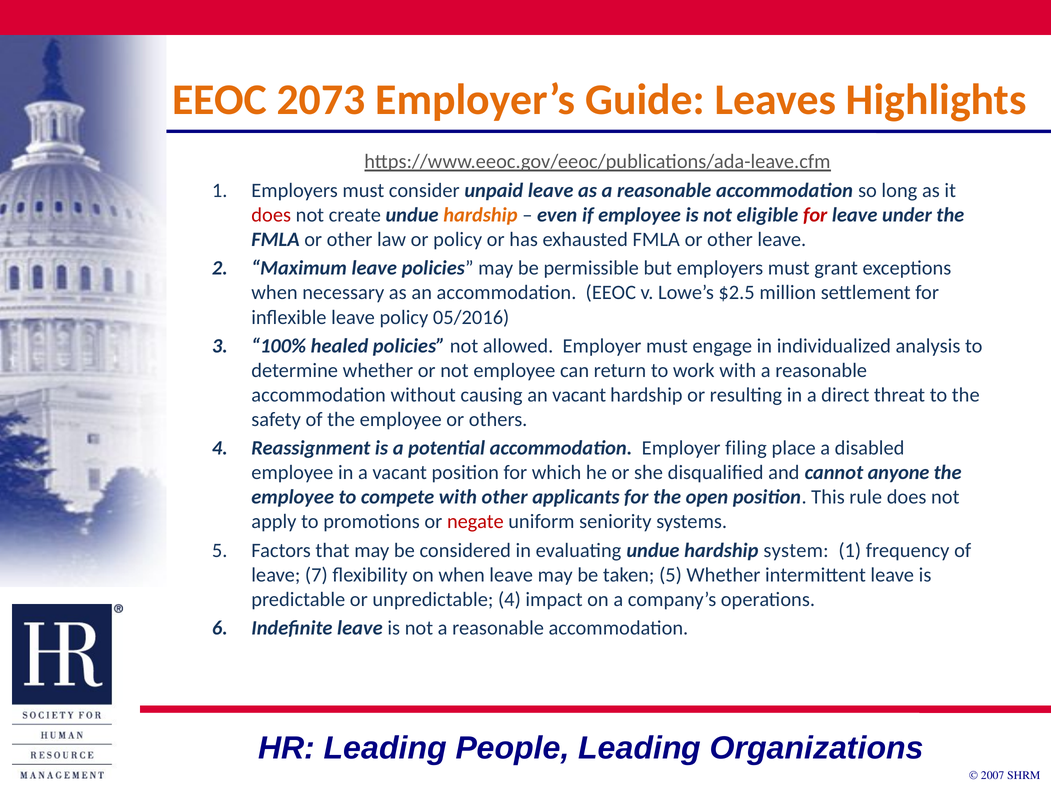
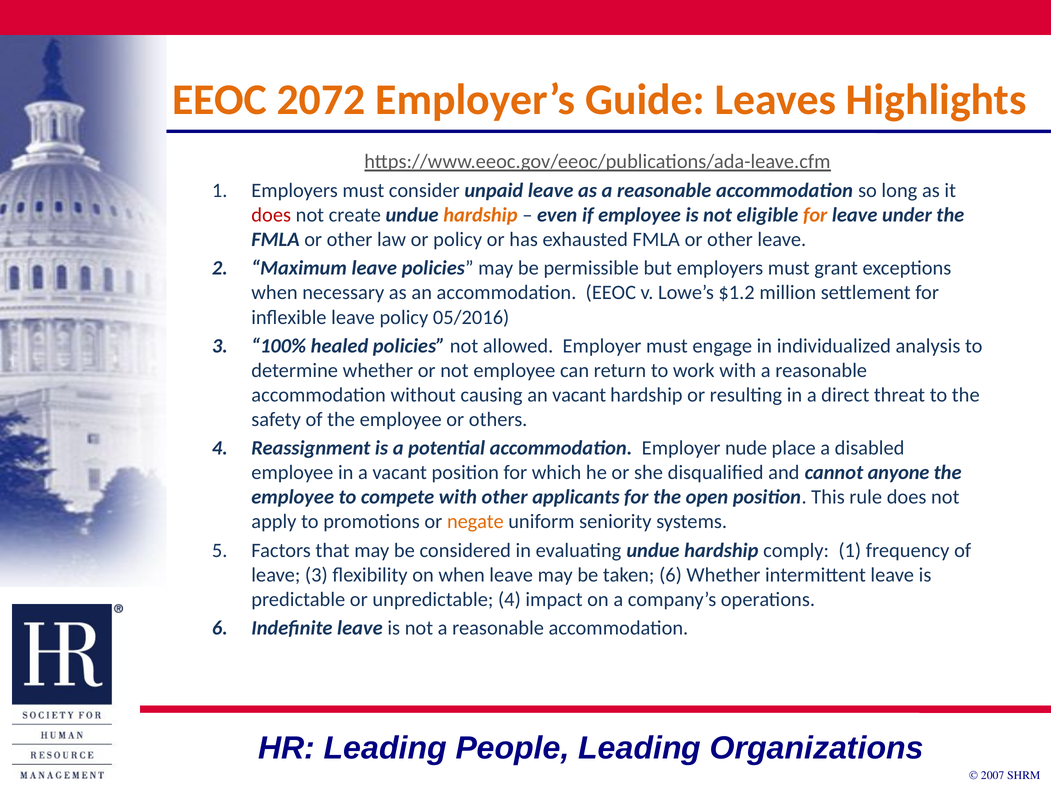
2073: 2073 -> 2072 (321, 100)
for colour: red -> orange (815, 215)
$2.5: $2.5 -> $1.2 (737, 293)
filing: filing -> nude (746, 448)
negate colour: red -> orange (475, 522)
system: system -> comply (796, 550)
leave 7: 7 -> 3 (316, 575)
taken 5: 5 -> 6 (670, 575)
